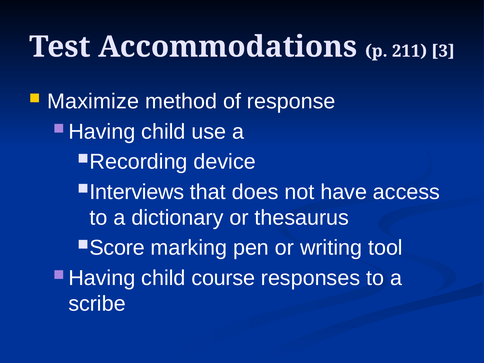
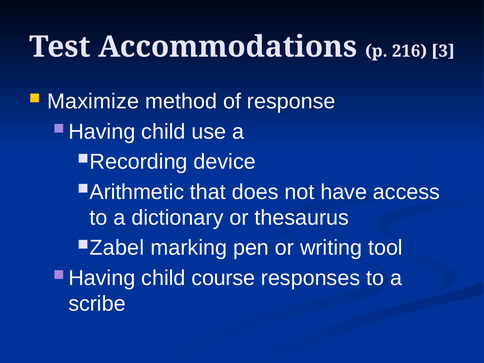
211: 211 -> 216 (409, 51)
Interviews: Interviews -> Arithmetic (137, 192)
Score: Score -> Zabel (117, 248)
